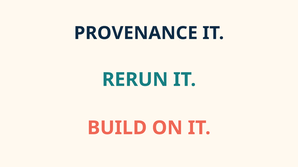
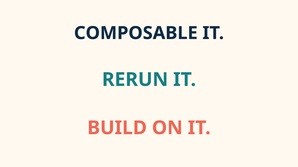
PROVENANCE: PROVENANCE -> COMPOSABLE (136, 33)
